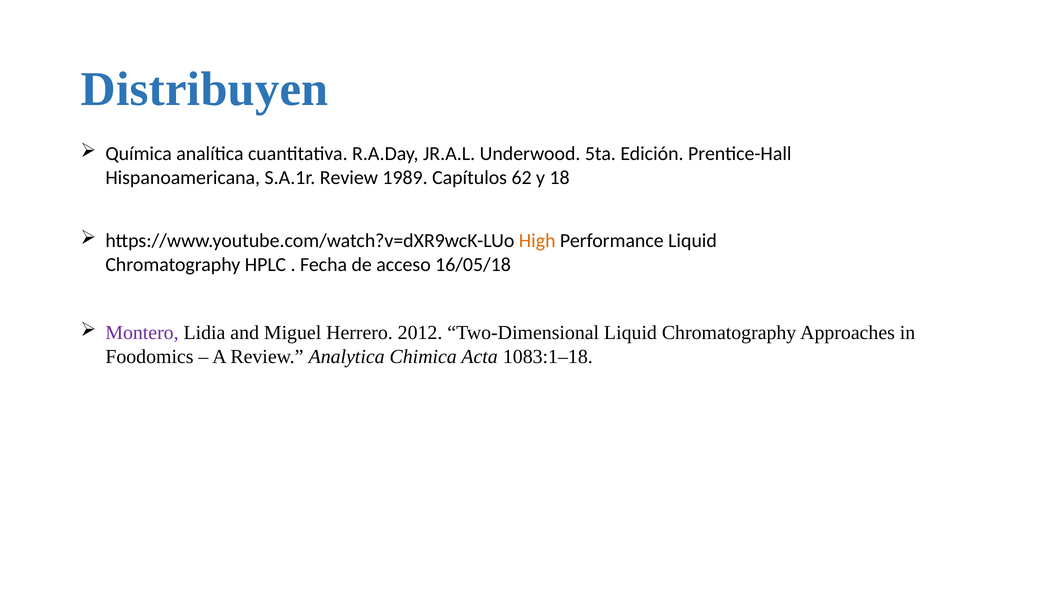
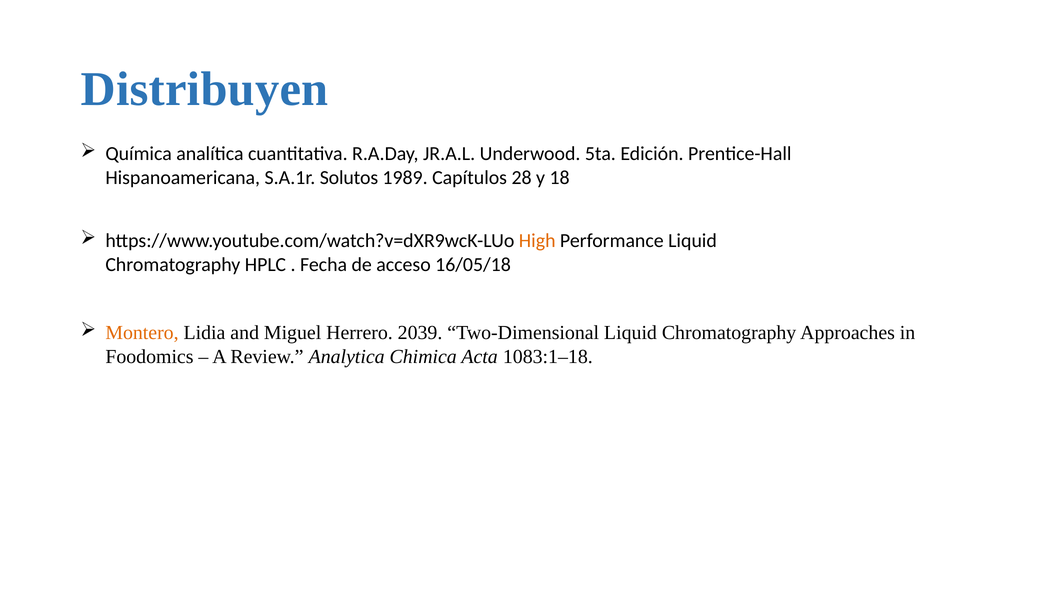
S.A.1r Review: Review -> Solutos (349, 177)
62: 62 -> 28 (522, 177)
Montero colour: purple -> orange (142, 333)
2012: 2012 -> 2039 (420, 333)
